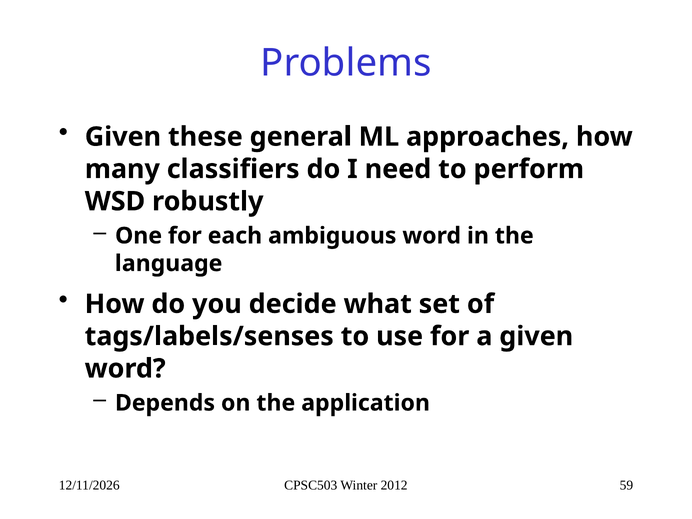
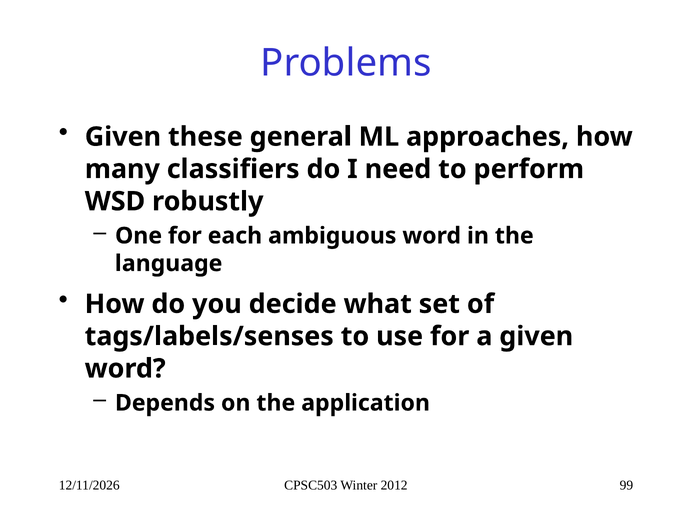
59: 59 -> 99 (626, 485)
